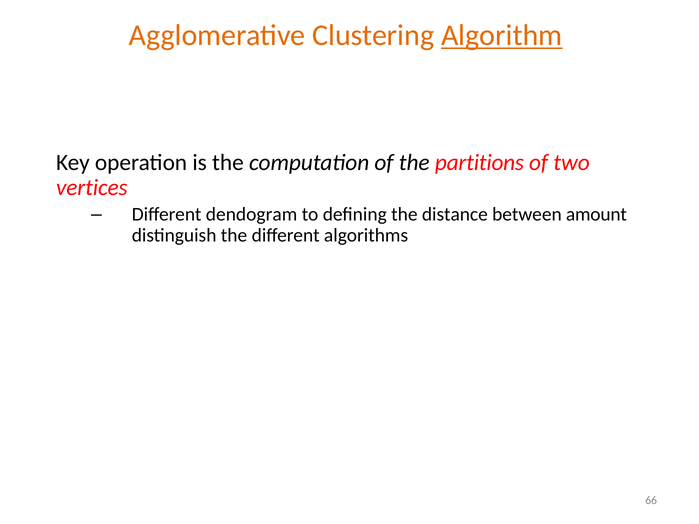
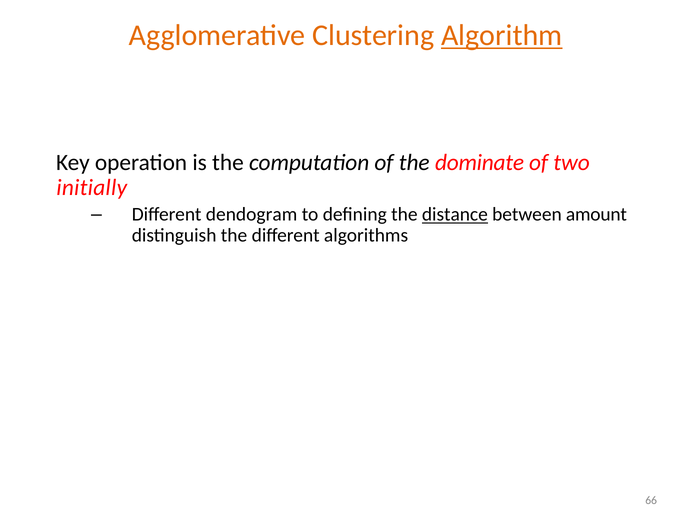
partitions: partitions -> dominate (480, 162)
vertices: vertices -> initially (92, 188)
distance underline: none -> present (455, 215)
